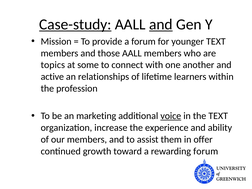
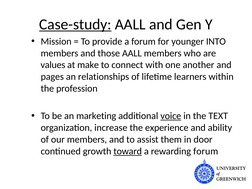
and underline: present -> none (161, 24)
younger TEXT: TEXT -> INTO (216, 41)
topics: topics -> values (53, 65)
some: some -> make (88, 65)
active: active -> pages (52, 77)
offer: offer -> door (203, 139)
toward underline: none -> present (128, 151)
